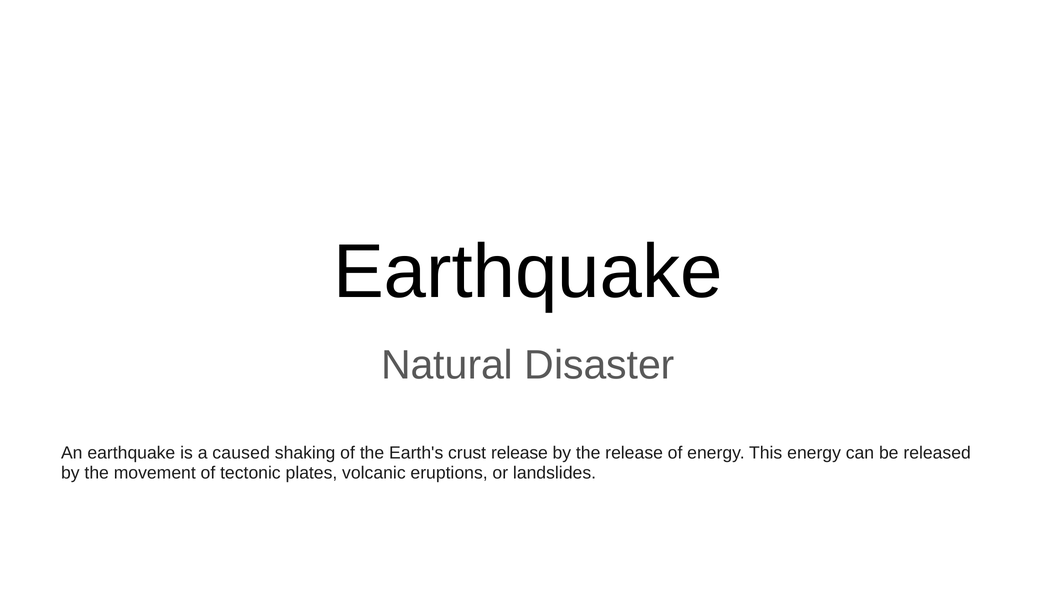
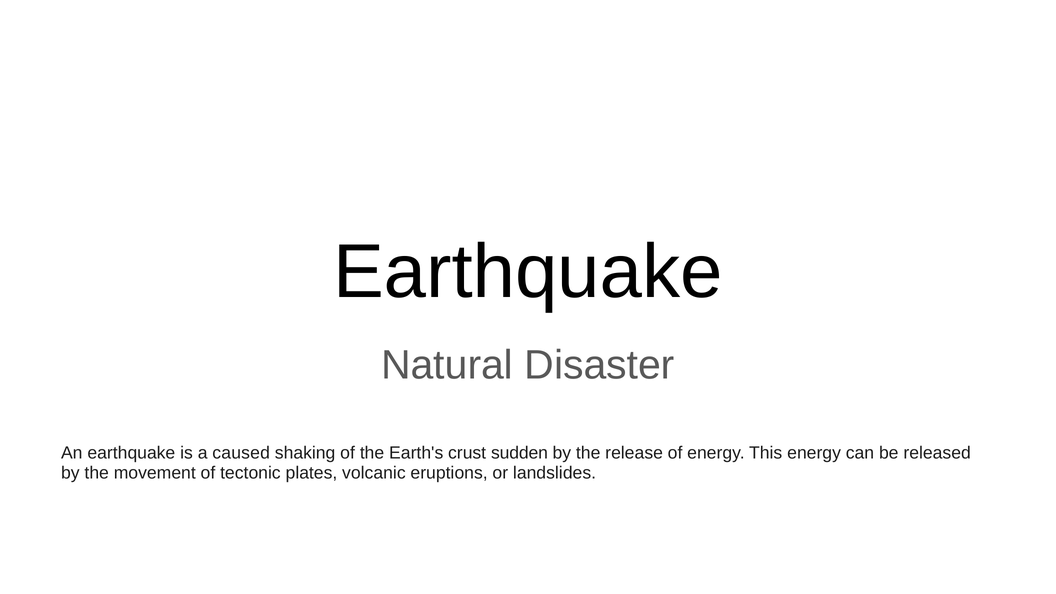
crust release: release -> sudden (519, 453)
